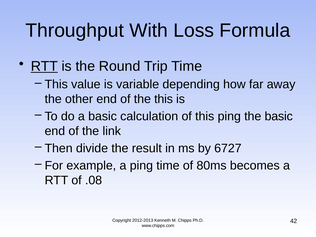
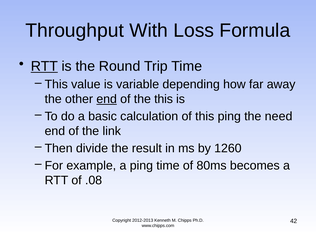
end underline: none -> present (107, 99)
the basic: basic -> need (279, 116)
6727: 6727 -> 1260 (228, 148)
